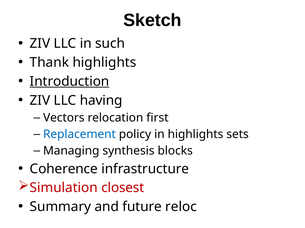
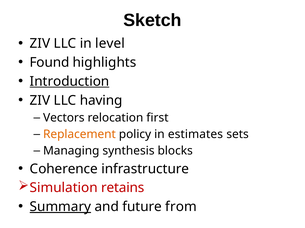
such: such -> level (110, 44)
Thank: Thank -> Found (49, 63)
Replacement colour: blue -> orange (79, 135)
in highlights: highlights -> estimates (195, 135)
closest: closest -> retains (123, 188)
Summary underline: none -> present (60, 207)
reloc: reloc -> from (181, 207)
